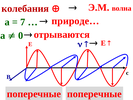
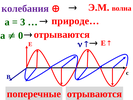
колебания colour: red -> purple (25, 9)
7: 7 -> 3 (23, 22)
поперечные: поперечные -> отрываются (94, 94)
